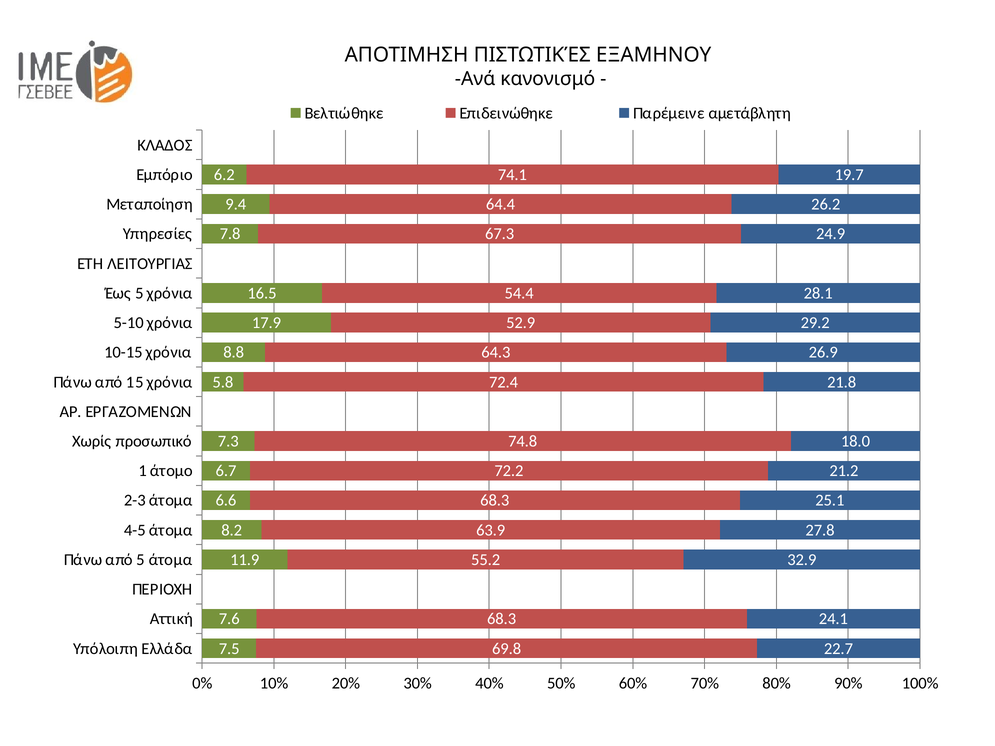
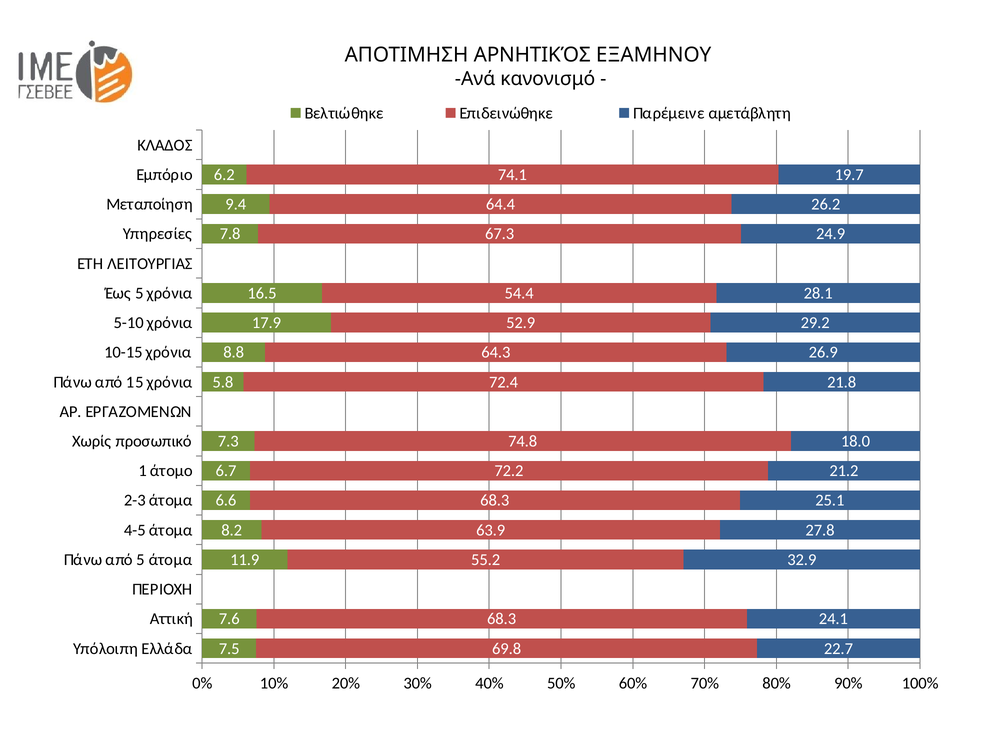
ΠΙΣΤΩΤΙΚΈΣ: ΠΙΣΤΩΤΙΚΈΣ -> ΑΡΝΗΤΙΚΌΣ (532, 55)
